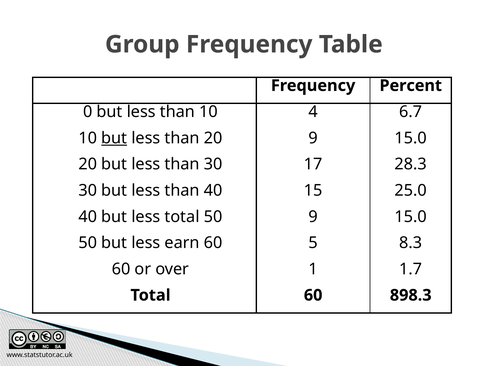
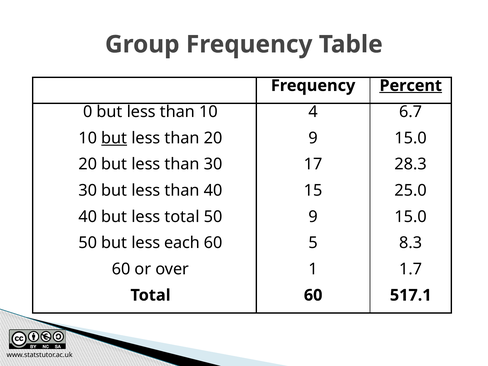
Percent underline: none -> present (411, 86)
earn: earn -> each (182, 243)
898.3: 898.3 -> 517.1 (411, 295)
